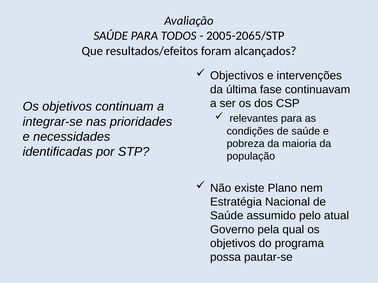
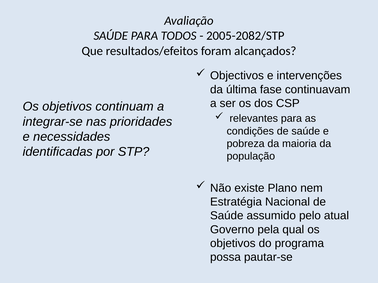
2005-2065/STP: 2005-2065/STP -> 2005-2082/STP (245, 36)
